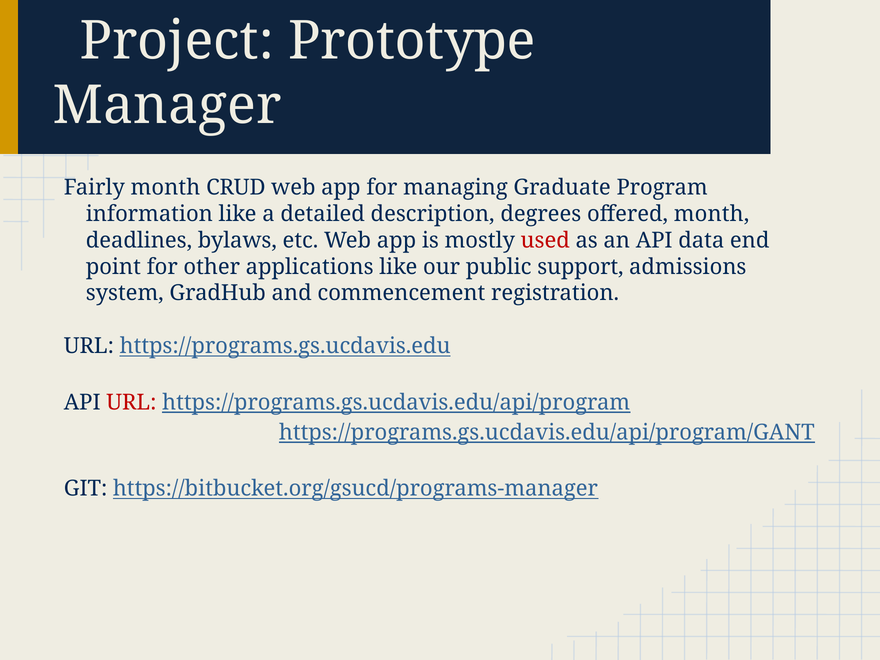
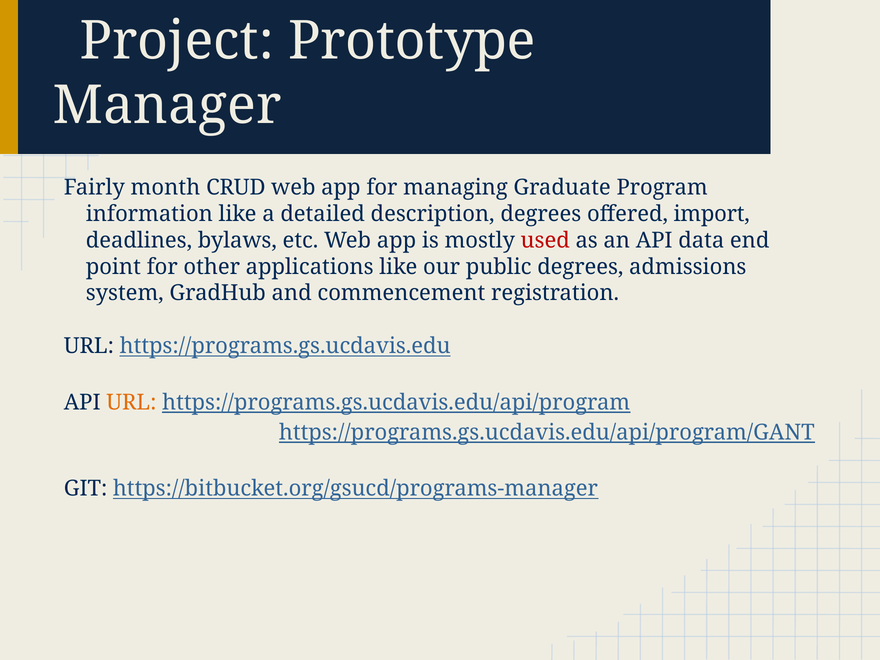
offered month: month -> import (712, 214)
public support: support -> degrees (580, 267)
URL colour: red -> orange (131, 402)
